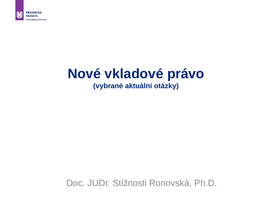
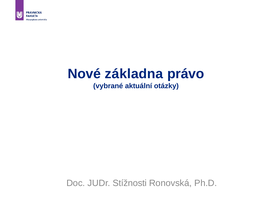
vkladové: vkladové -> základna (134, 74)
